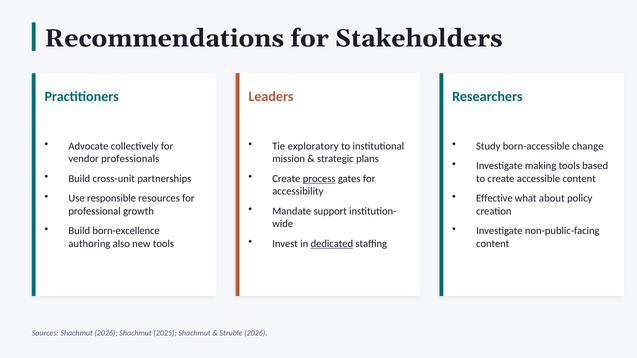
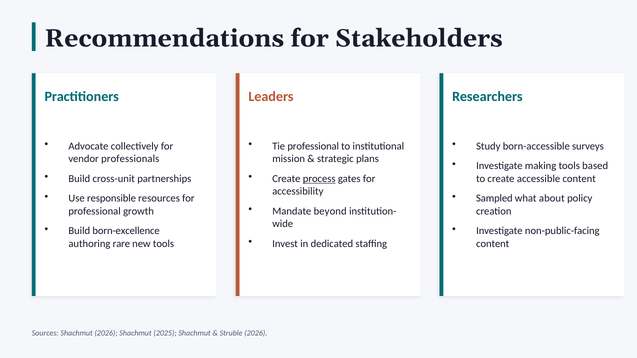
Tie exploratory: exploratory -> professional (313, 146)
change: change -> surveys (588, 146)
Effective: Effective -> Sampled (494, 199)
support: support -> beyond (330, 211)
dedicated underline: present -> none (332, 244)
also: also -> rare (121, 244)
